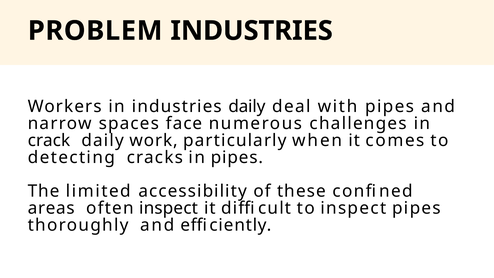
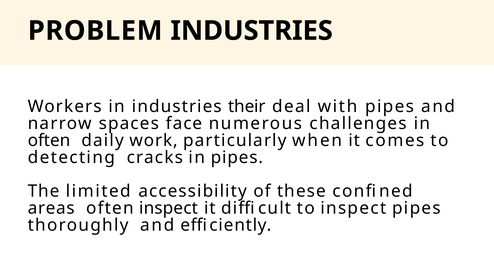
industries daily: daily -> their (247, 106)
crack: crack -> often (49, 140)
